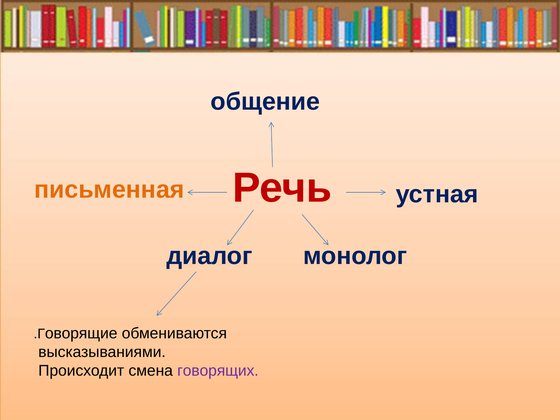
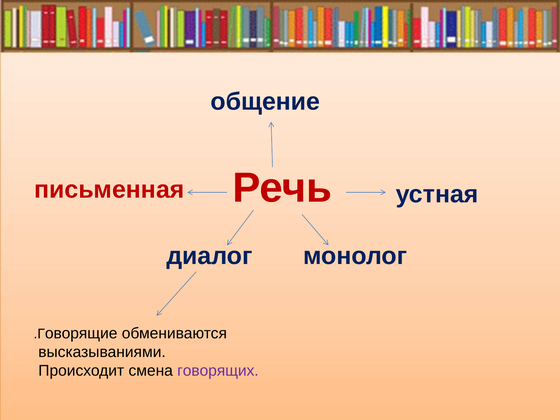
письменная colour: orange -> red (109, 190)
